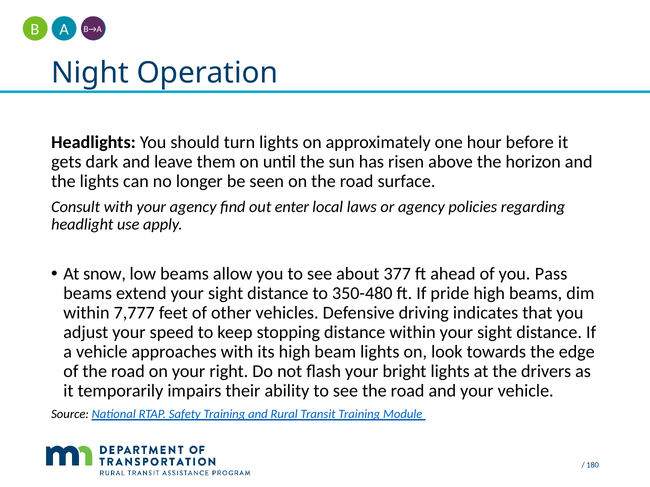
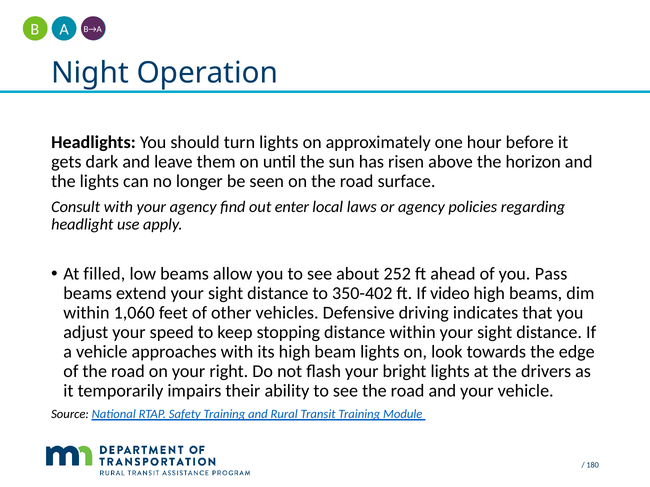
snow: snow -> filled (104, 274)
377: 377 -> 252 (397, 274)
350-480: 350-480 -> 350-402 (362, 294)
pride: pride -> video (450, 294)
7,777: 7,777 -> 1,060 (134, 313)
